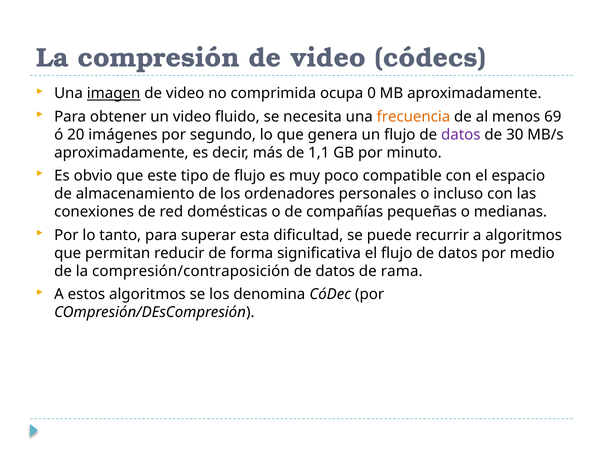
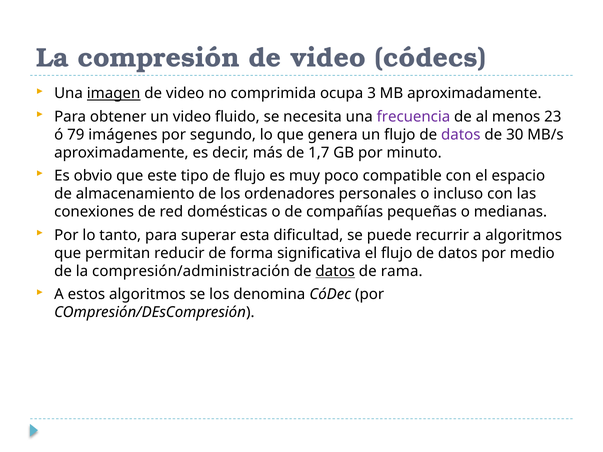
0: 0 -> 3 (372, 93)
frecuencia colour: orange -> purple (413, 117)
69: 69 -> 23 (553, 117)
20: 20 -> 79 (76, 135)
1,1: 1,1 -> 1,7 (319, 153)
compresión/contraposición: compresión/contraposición -> compresión/administración (191, 271)
datos underline: none -> present (335, 271)
